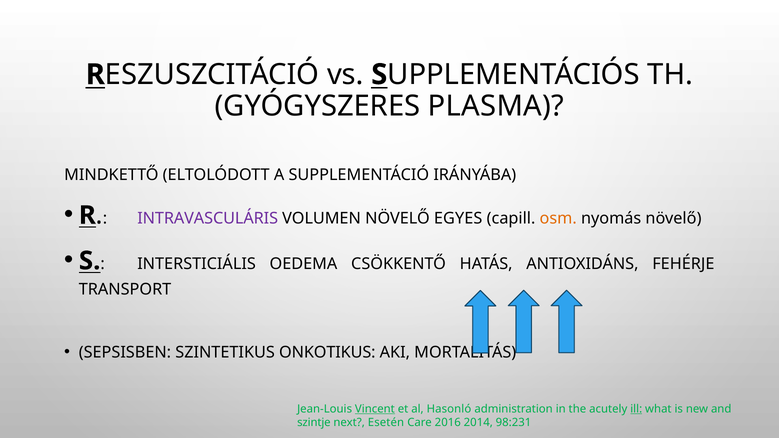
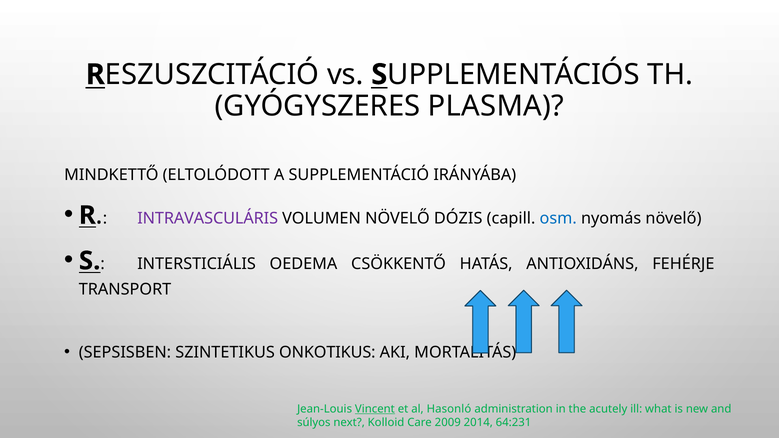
EGYES: EGYES -> DÓZIS (458, 219)
osm colour: orange -> blue (558, 219)
ill underline: present -> none (636, 409)
szintje: szintje -> súlyos (314, 423)
Esetén: Esetén -> Kolloid (386, 423)
2016: 2016 -> 2009 (448, 423)
98:231: 98:231 -> 64:231 (513, 423)
